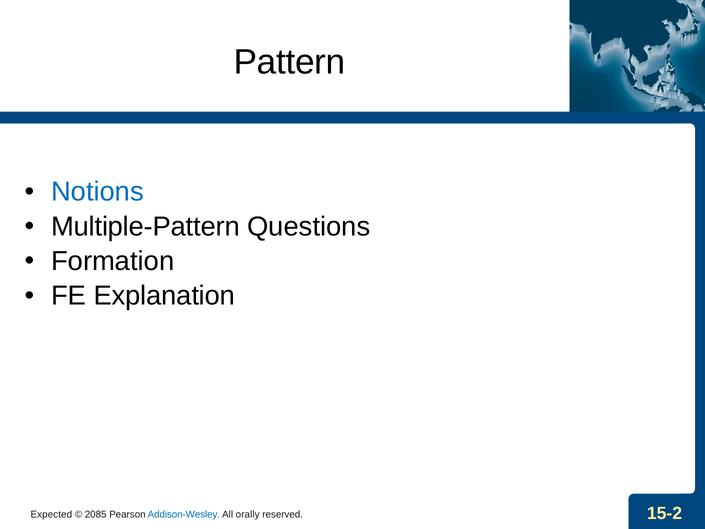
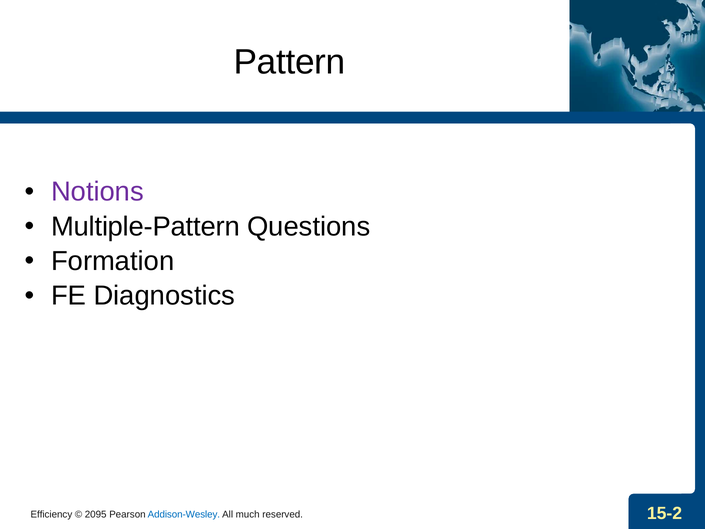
Notions colour: blue -> purple (98, 192)
Explanation: Explanation -> Diagnostics (164, 295)
Expected: Expected -> Efficiency (51, 514)
2085: 2085 -> 2095 (96, 514)
orally: orally -> much (248, 514)
